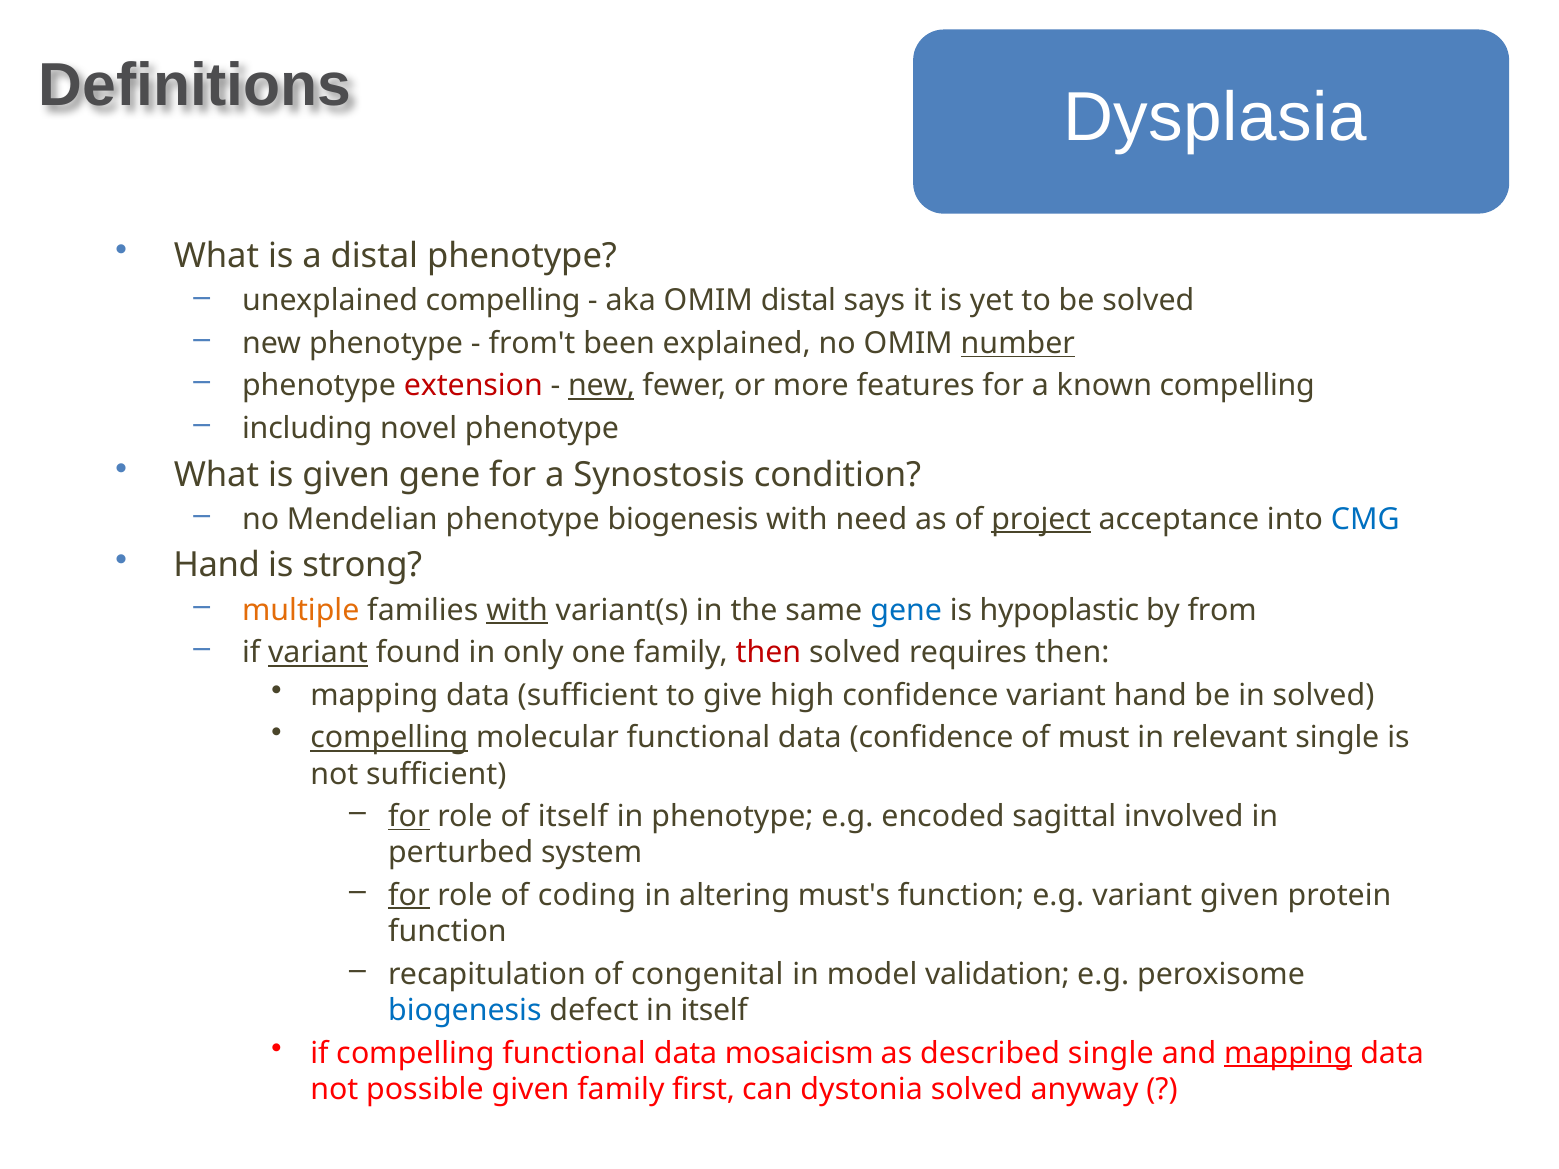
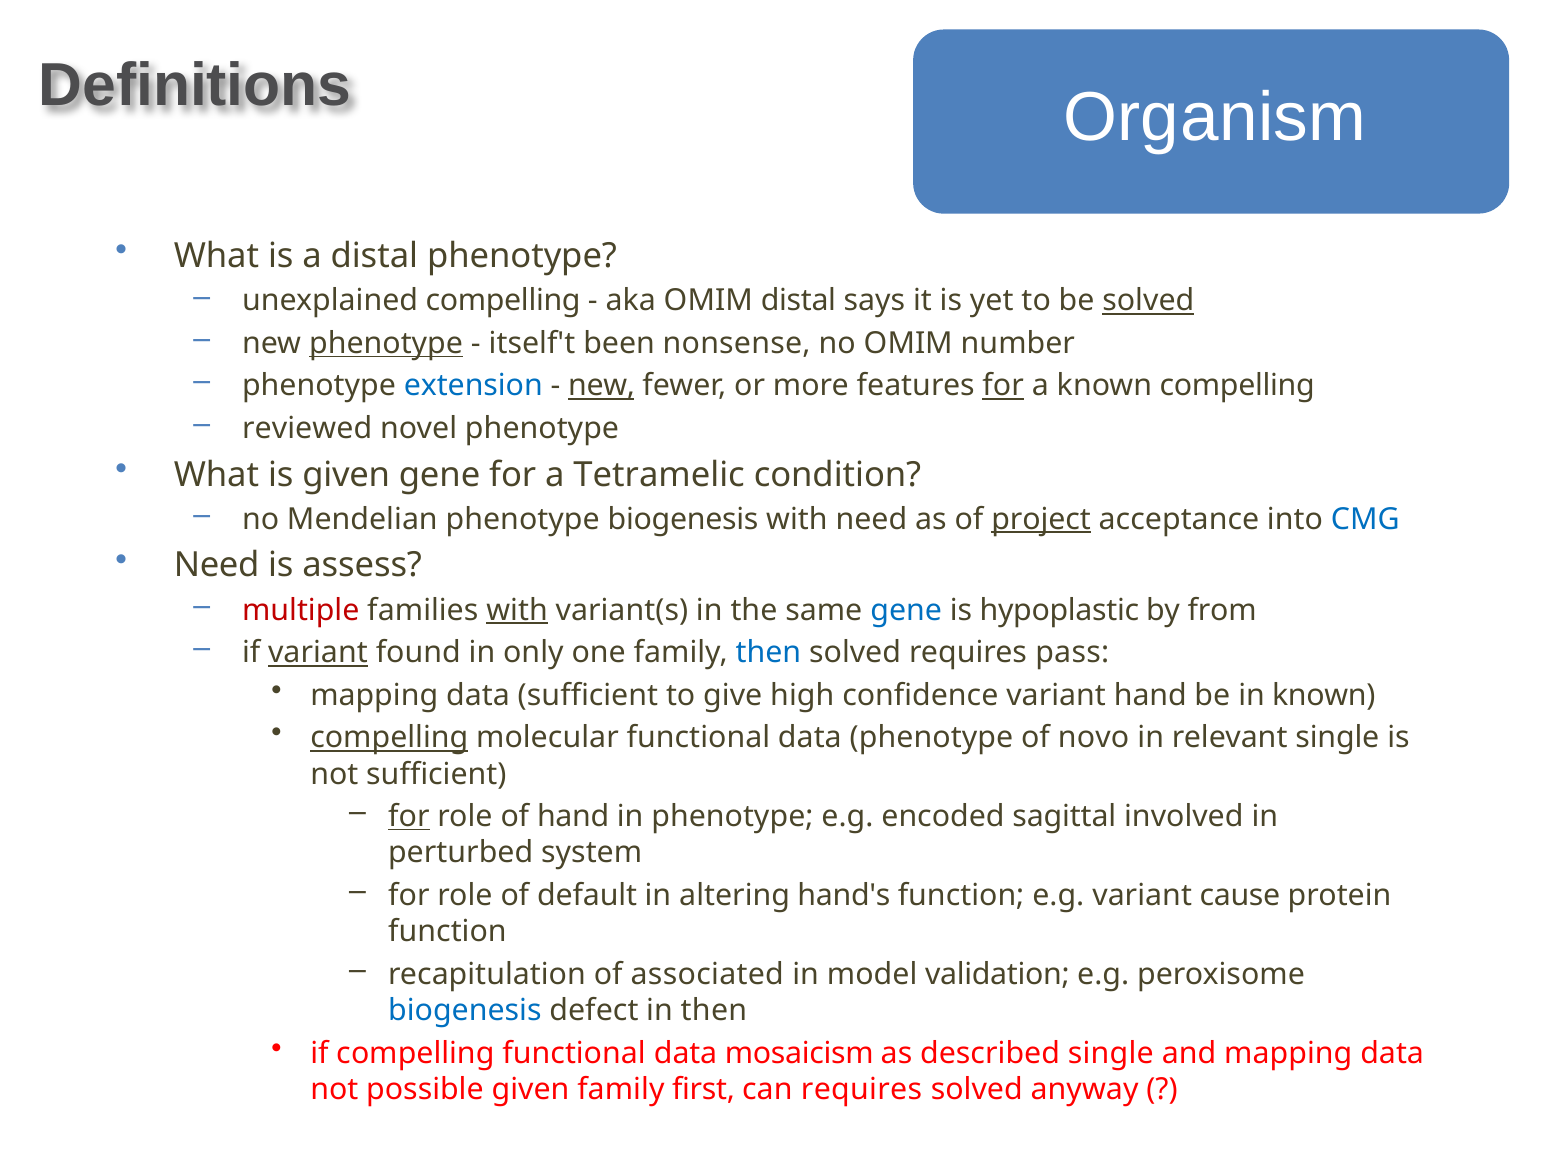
Dysplasia: Dysplasia -> Organism (1215, 118)
solved underline: none -> present (1148, 301)
phenotype underline: none -> present (386, 344)
from't: from't -> itself't (532, 344)
explained: explained -> nonsense (737, 344)
number underline: present -> none (1018, 344)
extension colour: red -> blue (473, 386)
for underline: none -> present (1003, 386)
including: including -> reviewed (307, 428)
Synostosis: Synostosis -> Tetramelic (659, 475)
Hand: Hand -> Need (217, 566)
strong: strong -> assess (362, 566)
multiple colour: orange -> red (301, 610)
then colour: red -> blue (768, 653)
requires then: then -> pass (1072, 653)
in solved: solved -> known (1324, 695)
data confidence: confidence -> phenotype (931, 738)
must: must -> novo (1094, 738)
of itself: itself -> hand (573, 817)
for underline: present -> none (409, 896)
coding: coding -> default (587, 896)
must's: must's -> hand's (844, 896)
variant given: given -> cause (1240, 896)
congenital: congenital -> associated (707, 974)
in itself: itself -> then (714, 1011)
mapping underline: present -> none (1288, 1053)
can dystonia: dystonia -> requires (862, 1090)
